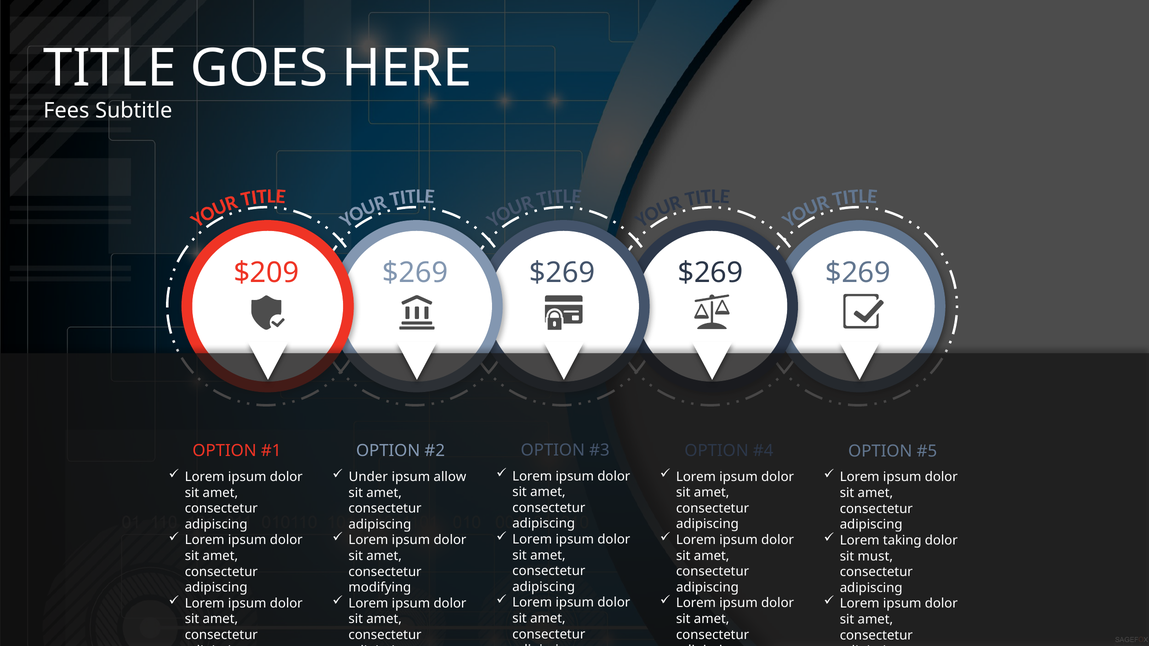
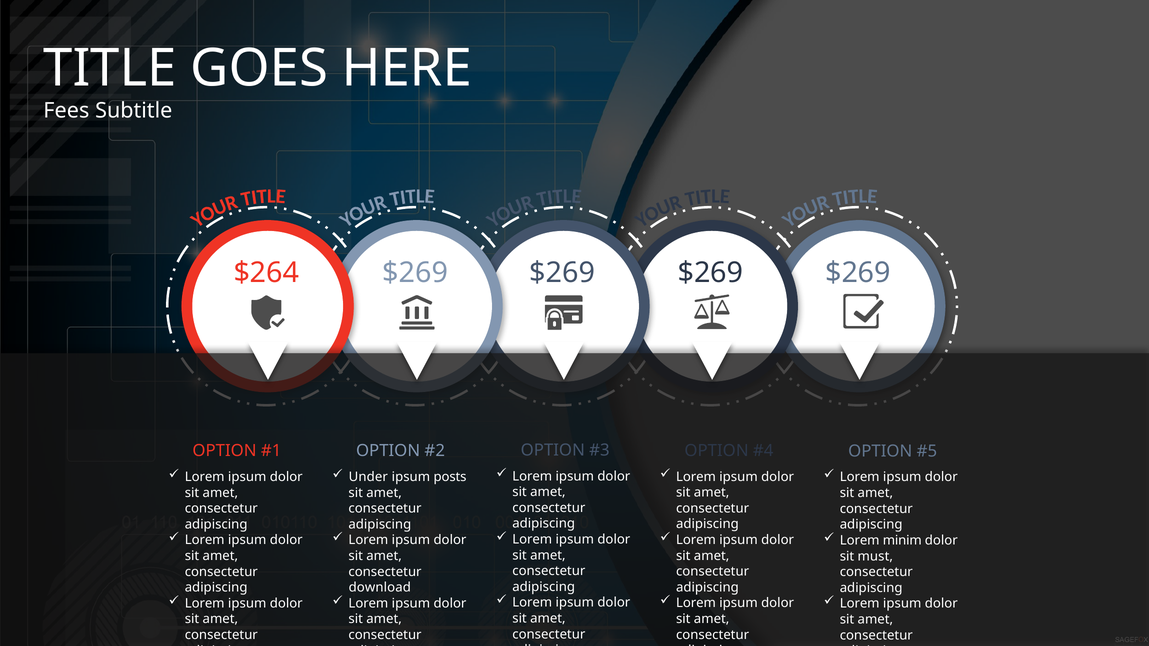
$209: $209 -> $264 (266, 273)
allow: allow -> posts (450, 477)
taking: taking -> minim (902, 541)
modifying: modifying -> download (380, 588)
